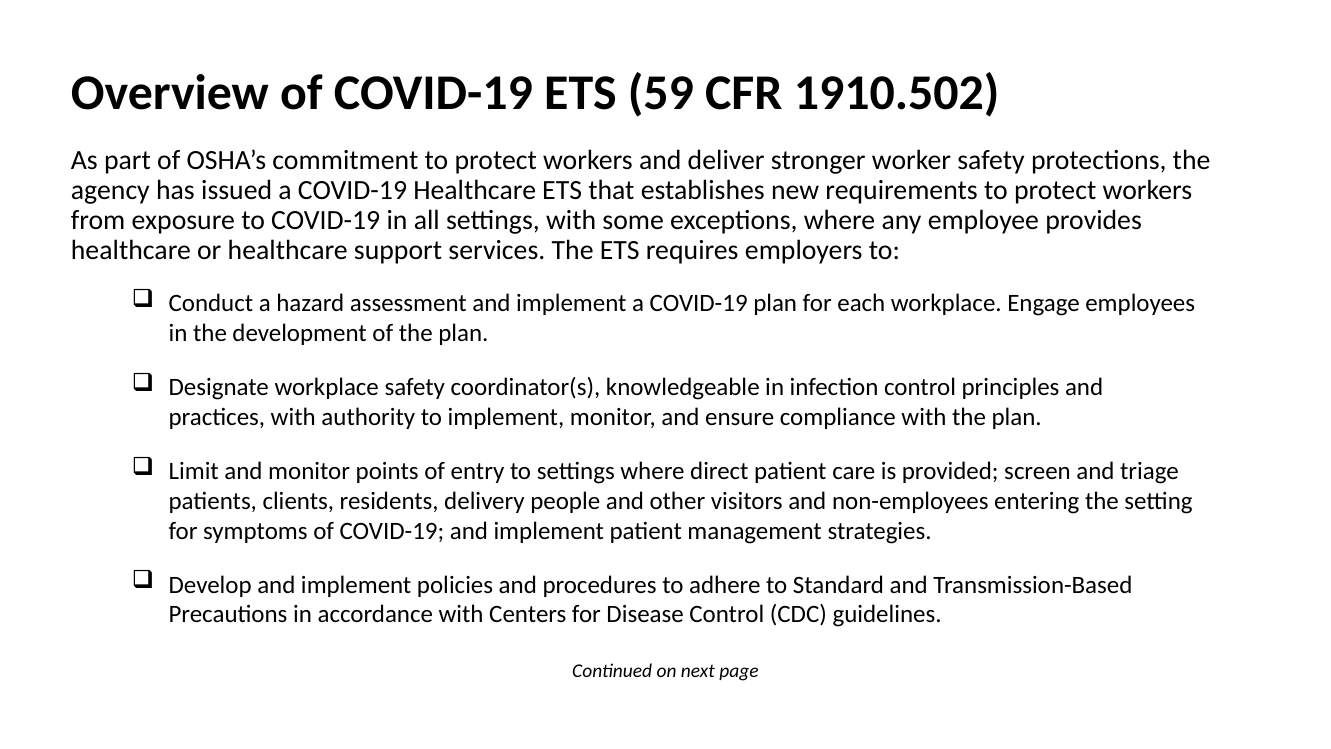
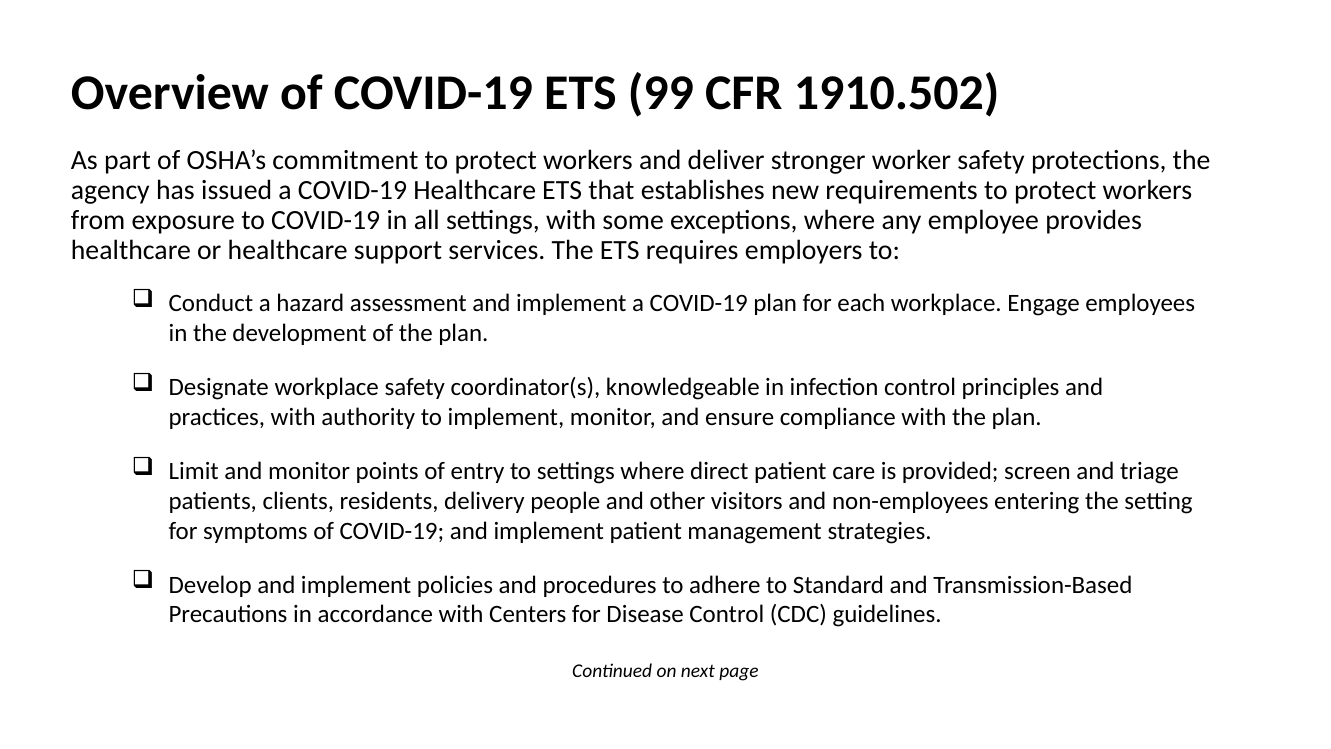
59: 59 -> 99 (661, 93)
